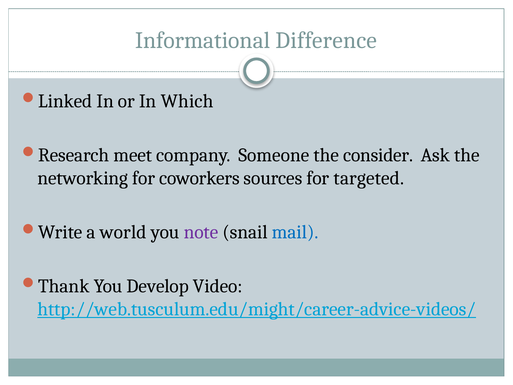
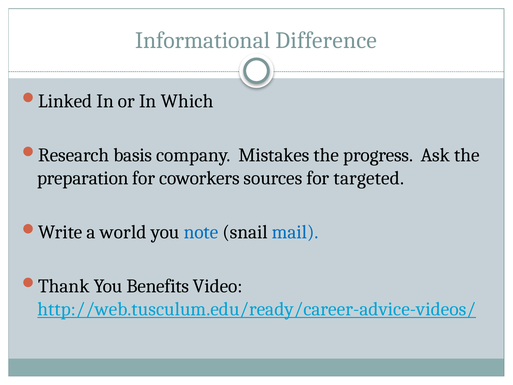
meet: meet -> basis (133, 155)
Someone: Someone -> Mistakes (274, 155)
consider: consider -> progress (378, 155)
networking: networking -> preparation (83, 178)
note colour: purple -> blue (201, 232)
Develop: Develop -> Benefits (158, 286)
http://web.tusculum.edu/might/career-advice-videos/: http://web.tusculum.edu/might/career-advice-videos/ -> http://web.tusculum.edu/ready/career-advice-videos/ (257, 309)
